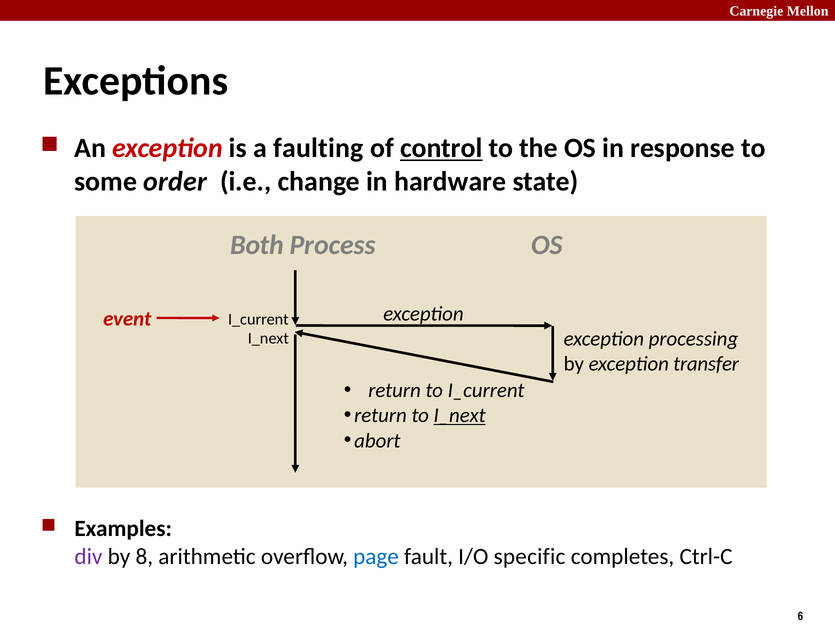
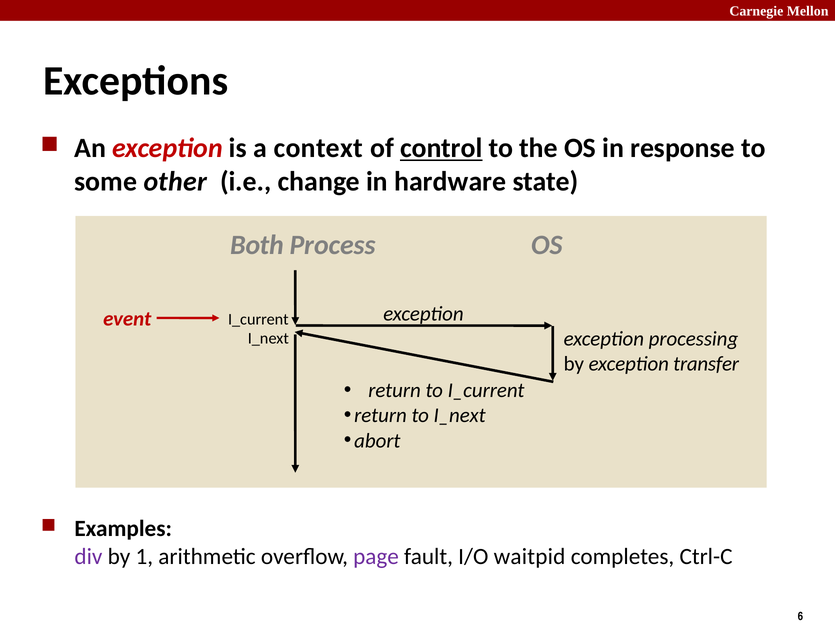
faulting: faulting -> context (318, 148)
order: order -> other (175, 181)
I_next underline: present -> none (460, 415)
8: 8 -> 1 (144, 556)
page colour: blue -> purple (376, 556)
specific: specific -> waitpid (530, 556)
